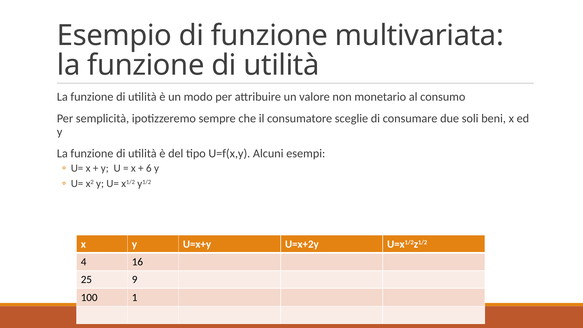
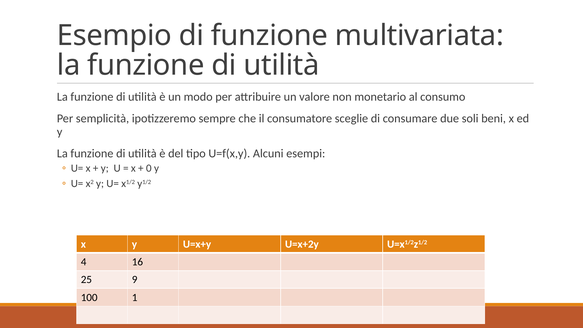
6: 6 -> 0 (149, 168)
